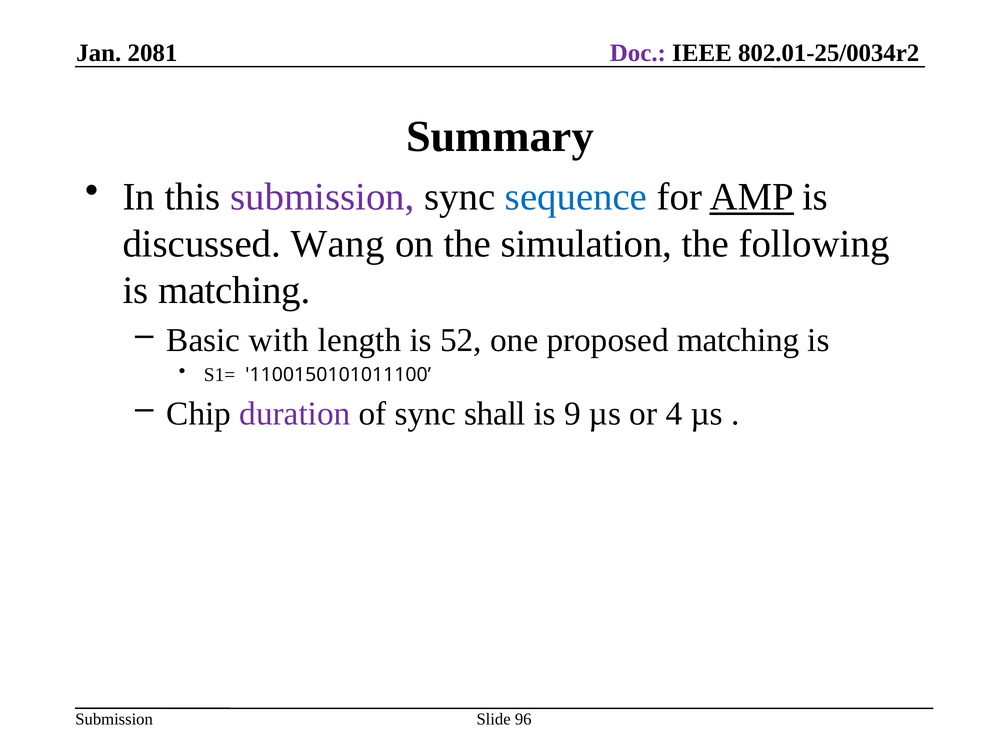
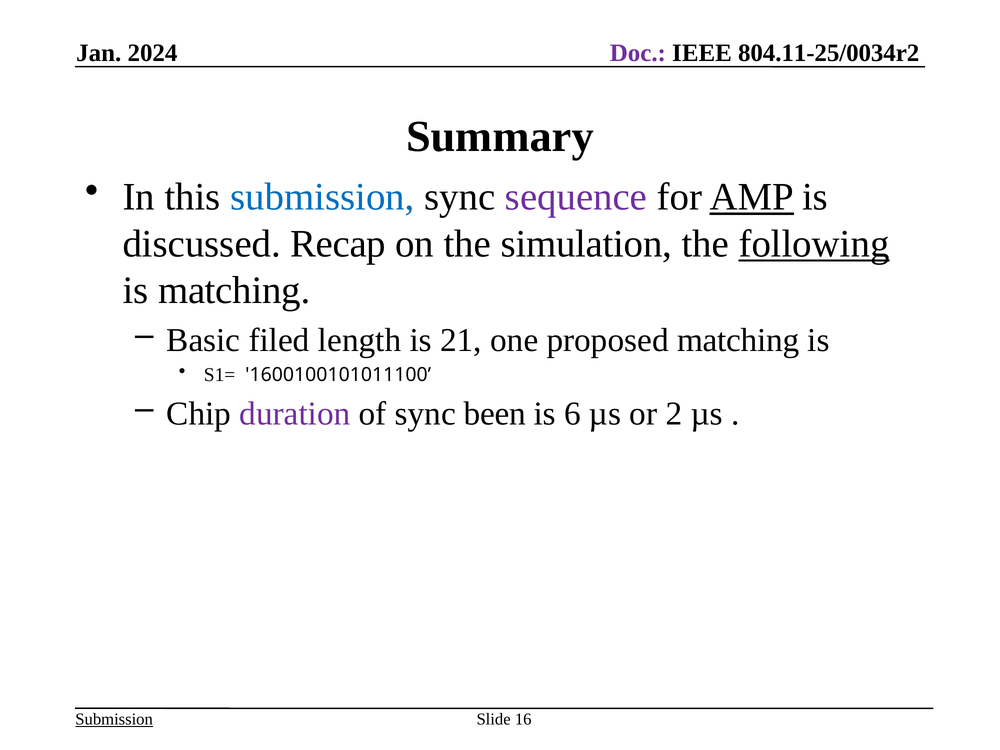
802.01-25/0034r2: 802.01-25/0034r2 -> 804.11-25/0034r2 (829, 53)
2081: 2081 -> 2024 (153, 53)
submission colour: purple -> blue (322, 197)
sequence colour: blue -> purple (576, 197)
Wang: Wang -> Recap (338, 244)
following underline: none -> present (814, 244)
with: with -> filed (279, 340)
52: 52 -> 21 (461, 340)
1100150101011100: 1100150101011100 -> 1600100101011100 (338, 375)
shall: shall -> been (495, 414)
9: 9 -> 6 (572, 414)
4: 4 -> 2 (674, 414)
Submission underline: none -> present (114, 719)
96: 96 -> 16 (523, 719)
